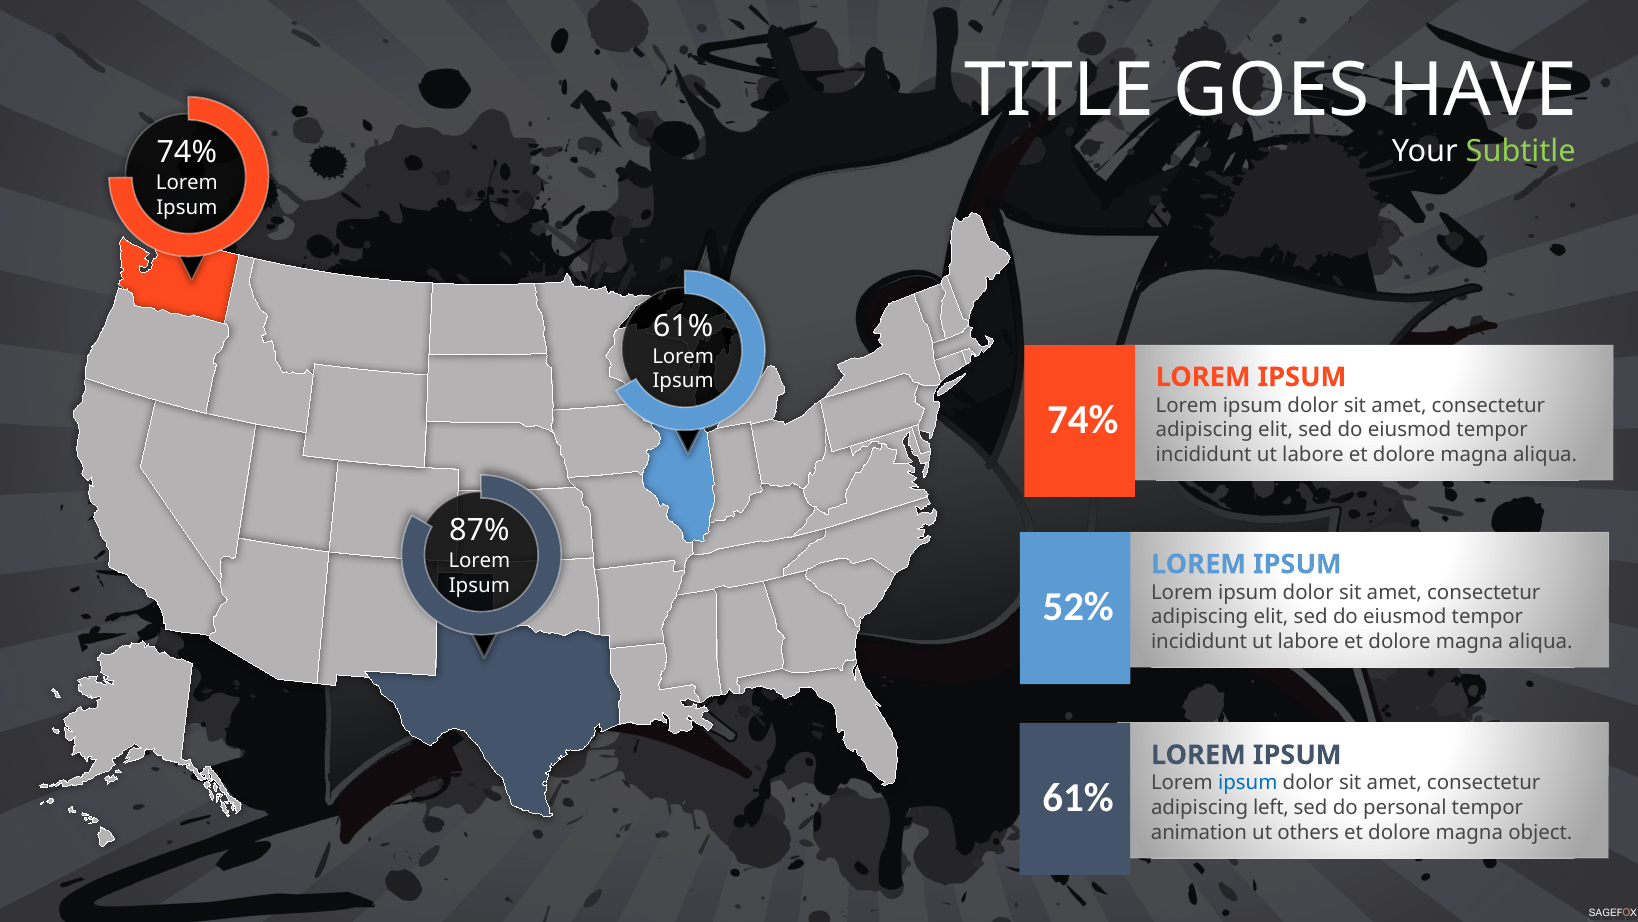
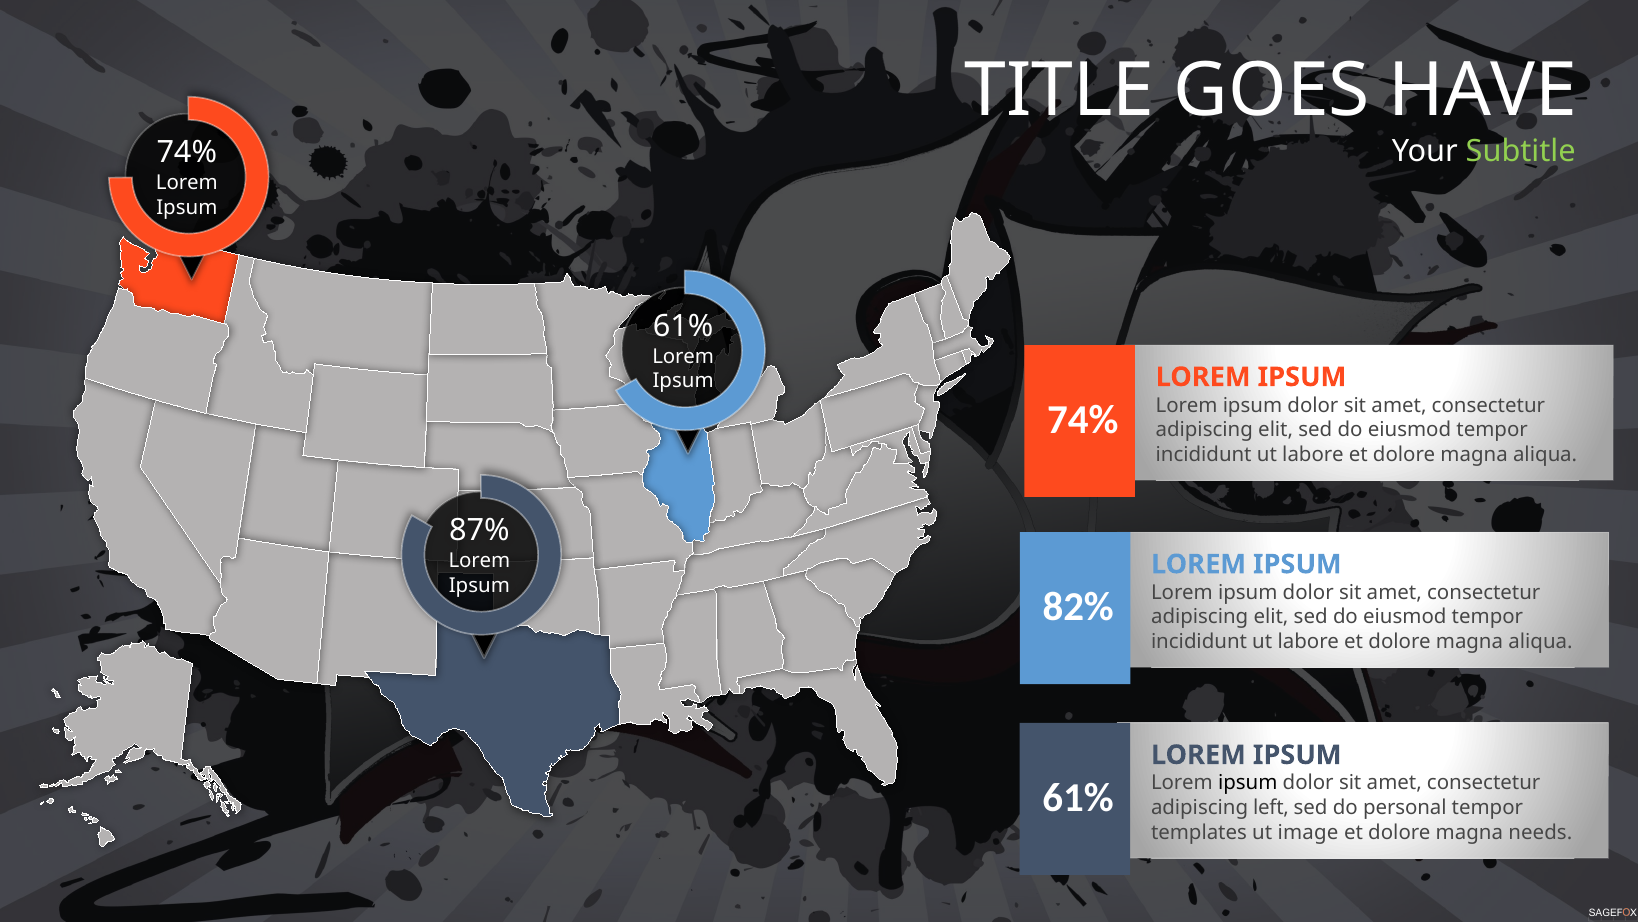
52%: 52% -> 82% (1078, 606)
ipsum colour: blue -> black (1248, 783)
animation: animation -> templates (1199, 832)
others: others -> image (1308, 832)
object: object -> needs (1540, 832)
